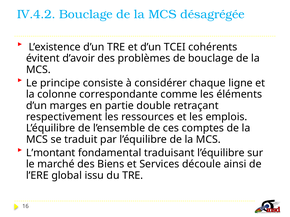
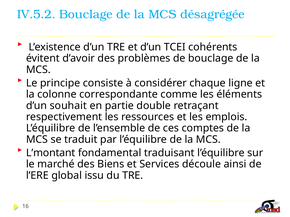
IV.4.2: IV.4.2 -> IV.5.2 (36, 14)
marges: marges -> souhait (68, 106)
